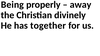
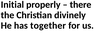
Being: Being -> Initial (12, 5)
away: away -> there (81, 5)
